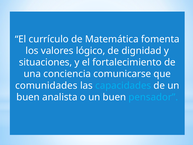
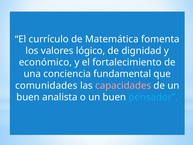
situaciones: situaciones -> económico (45, 62)
comunicarse: comunicarse -> fundamental (122, 74)
capacidades colour: light blue -> pink (123, 85)
